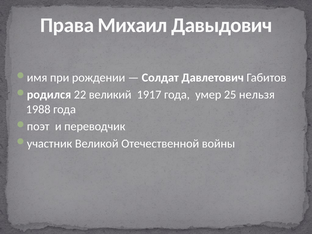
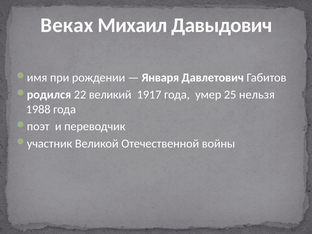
Права: Права -> Веках (67, 25)
Солдат: Солдат -> Января (160, 78)
